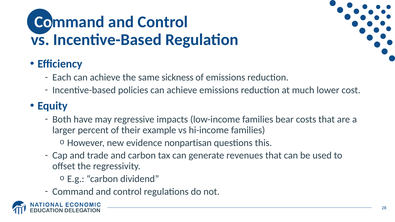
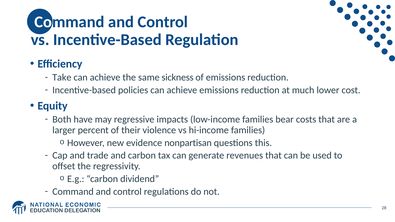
Each: Each -> Take (62, 78)
example: example -> violence (159, 130)
